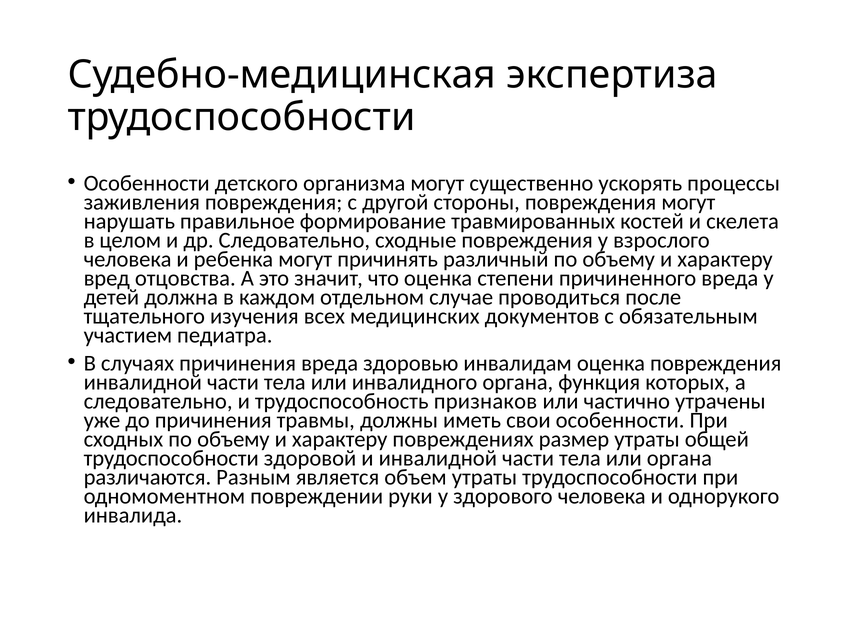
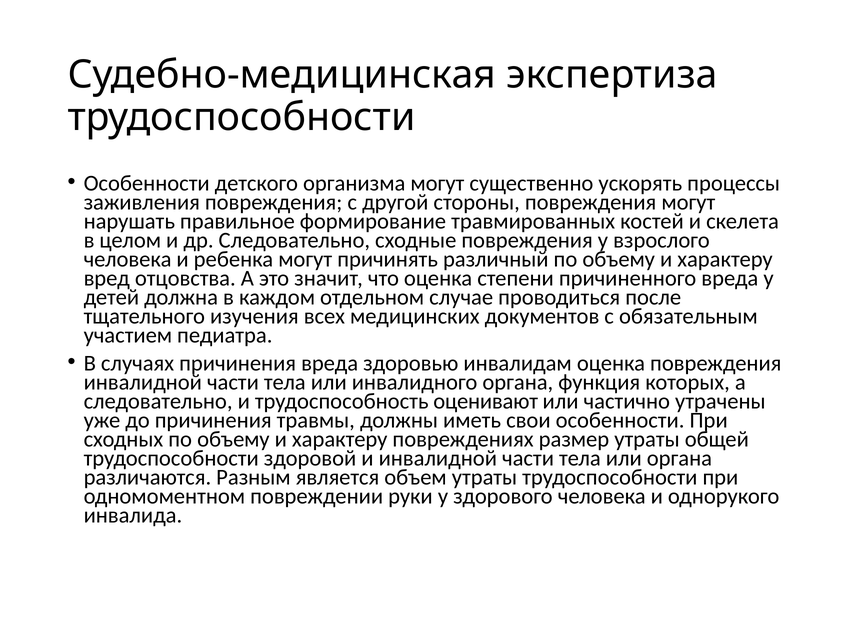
признаков: признаков -> оценивают (486, 401)
